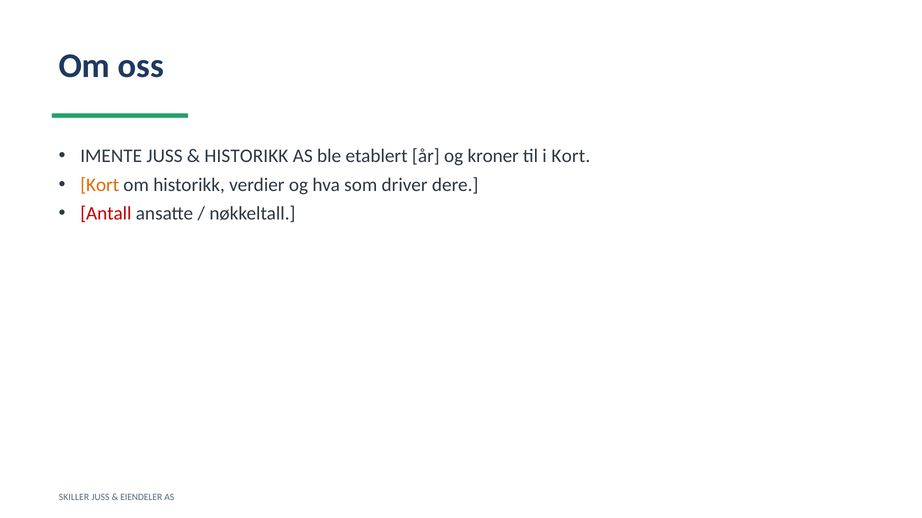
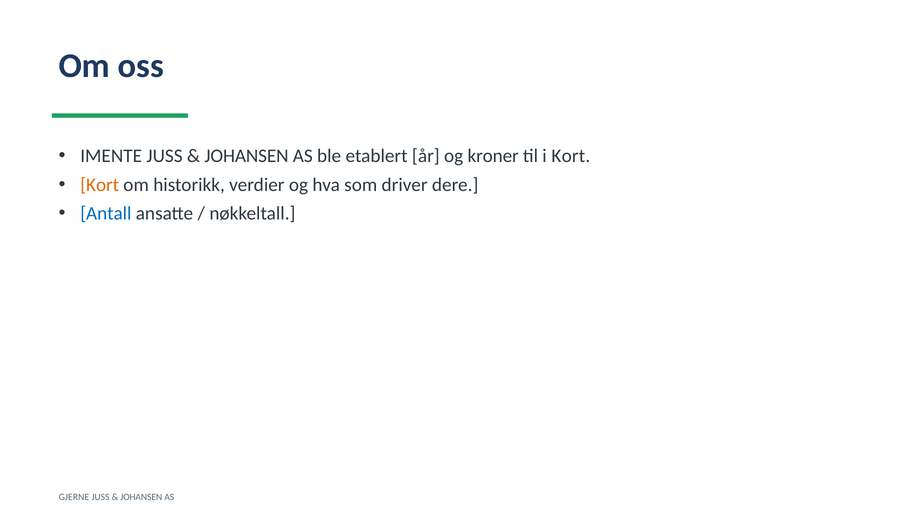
HISTORIKK: HISTORIKK -> JOHANSEN (247, 156)
Antall colour: red -> blue (106, 214)
SKILLER: SKILLER -> GJERNE (74, 498)
EIENDELER: EIENDELER -> JOHANSEN (141, 498)
